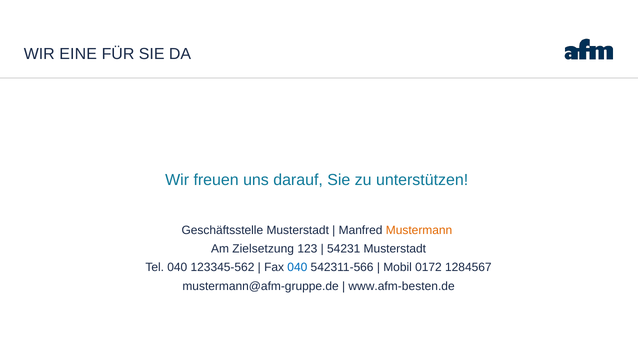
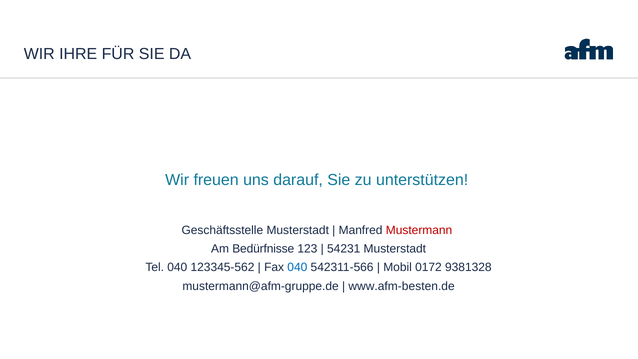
EINE: EINE -> IHRE (78, 54)
Mustermann colour: orange -> red (419, 230)
Zielsetzung: Zielsetzung -> Bedürfnisse (263, 249)
1284567: 1284567 -> 9381328 (468, 267)
